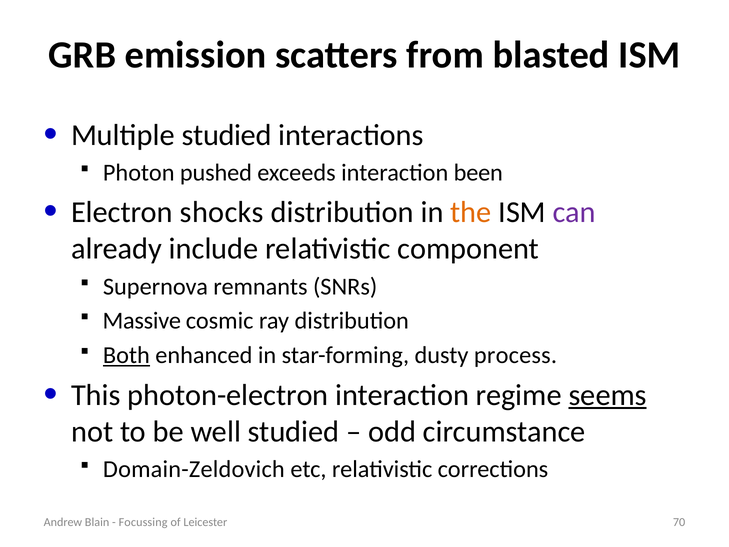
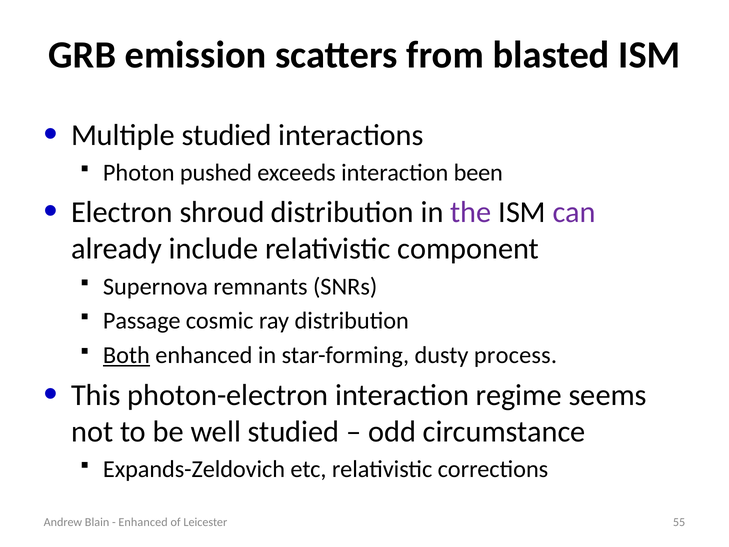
shocks: shocks -> shroud (222, 212)
the colour: orange -> purple (471, 212)
Massive: Massive -> Passage (142, 321)
seems underline: present -> none (608, 395)
Domain-Zeldovich: Domain-Zeldovich -> Expands-Zeldovich (194, 469)
Focussing: Focussing -> Enhanced (143, 522)
70: 70 -> 55 (679, 522)
